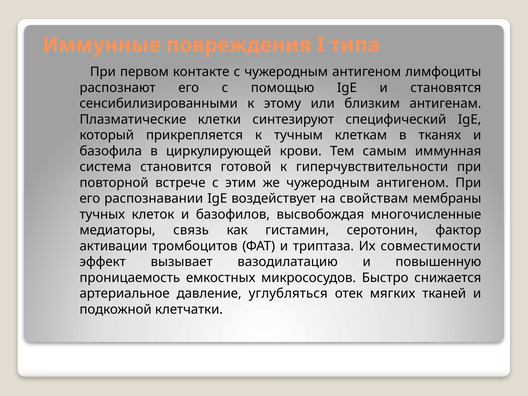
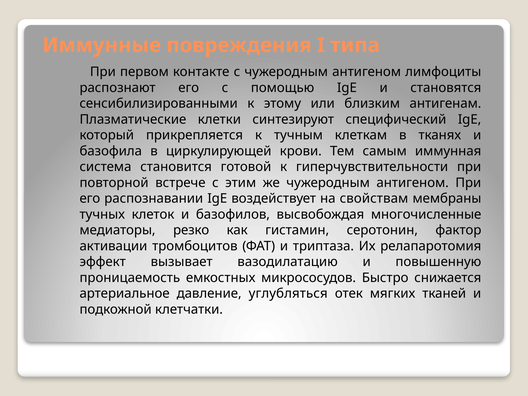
связь: связь -> резко (191, 230)
совместимости: совместимости -> релапаротомия (431, 246)
